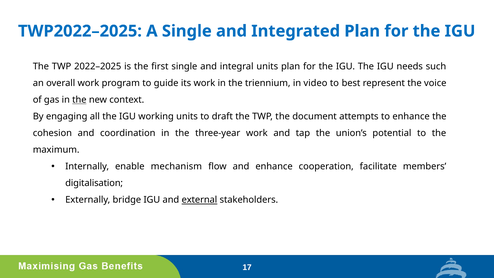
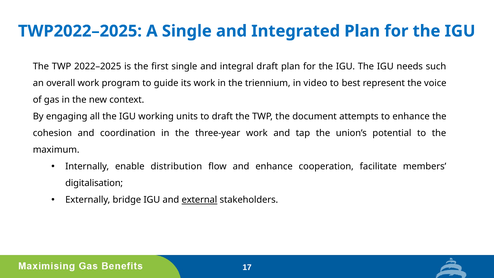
integral units: units -> draft (267, 66)
the underline: present -> none (79, 100)
mechanism: mechanism -> distribution (176, 166)
